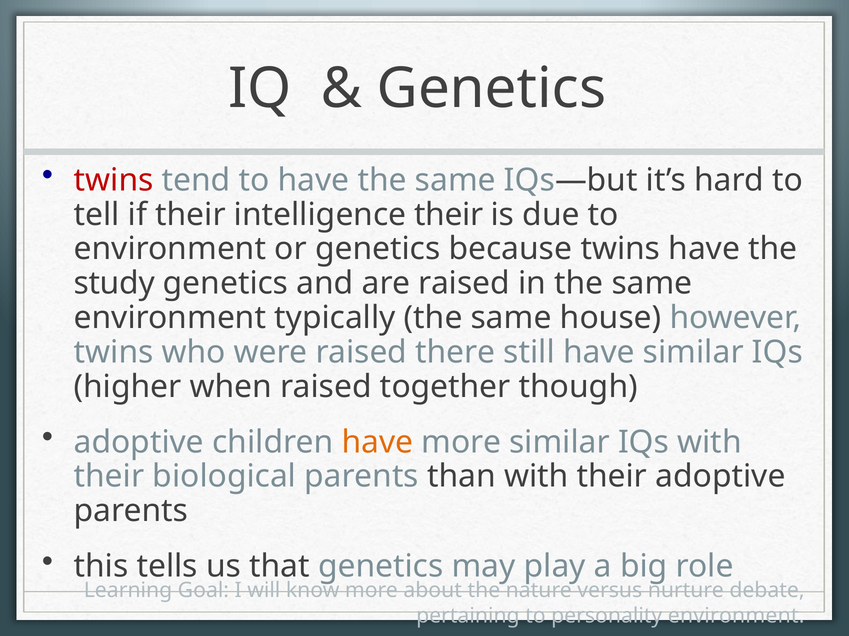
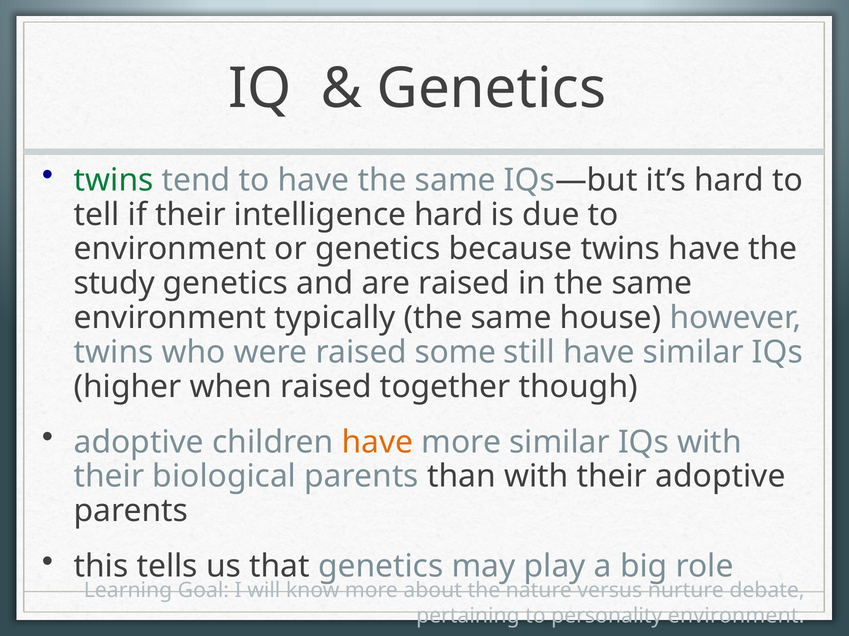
twins colour: red -> green (114, 180)
intelligence their: their -> hard (449, 215)
there: there -> some (455, 353)
